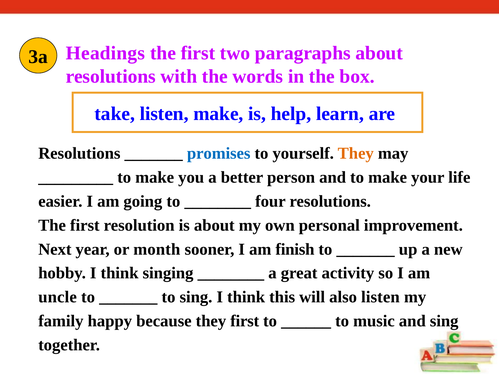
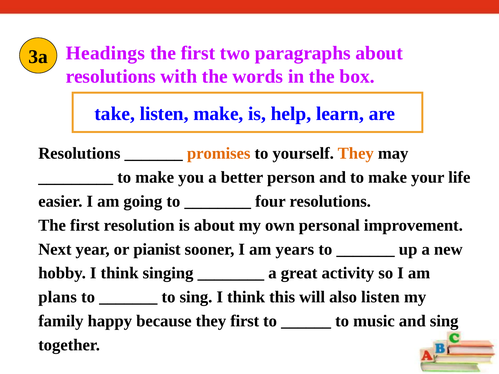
promises colour: blue -> orange (219, 154)
month: month -> pianist (157, 249)
finish: finish -> years (295, 249)
uncle: uncle -> plans (58, 297)
